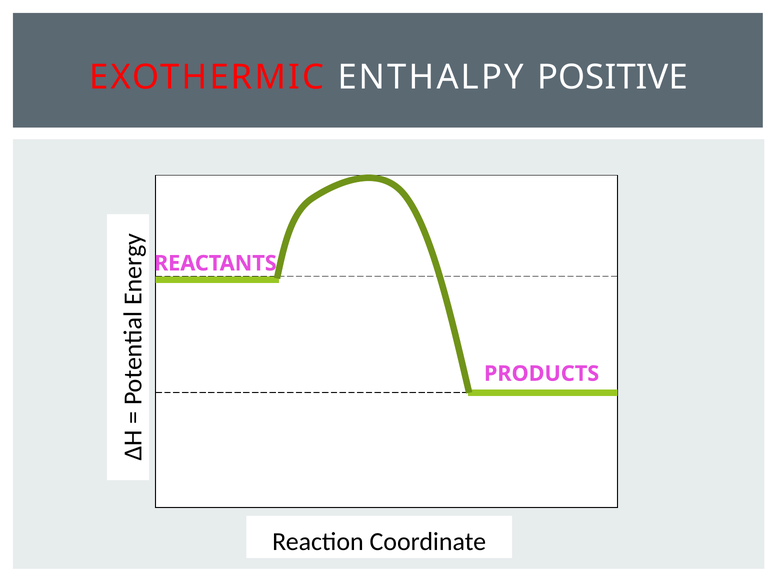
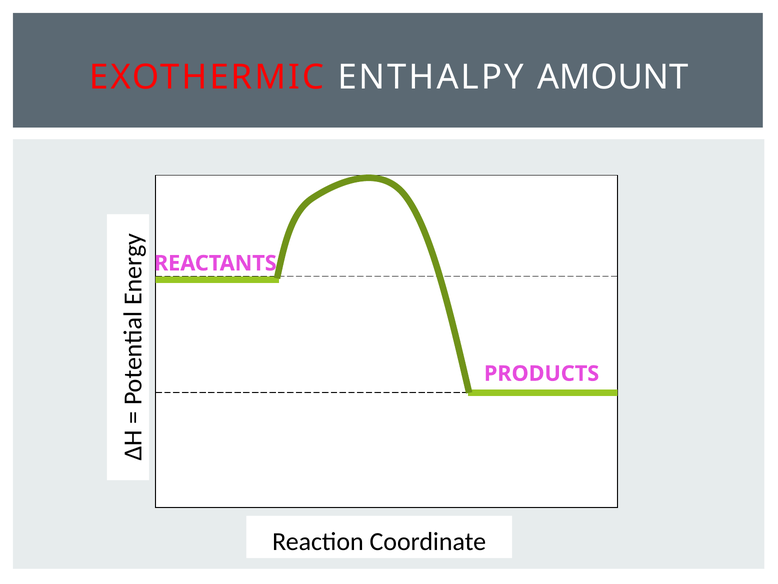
POSITIVE: POSITIVE -> AMOUNT (613, 78)
